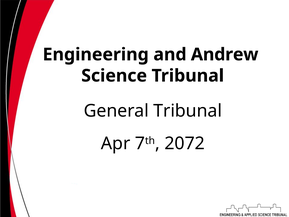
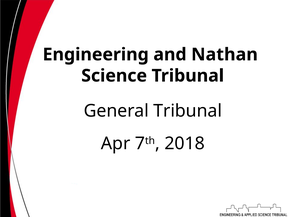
Andrew: Andrew -> Nathan (224, 54)
2072: 2072 -> 2018 (185, 143)
